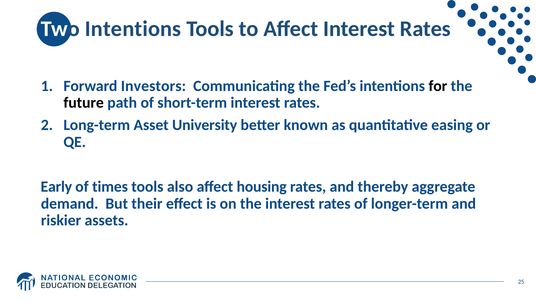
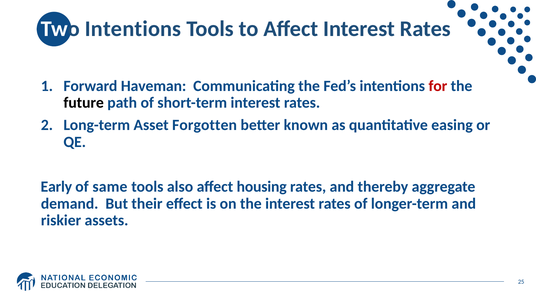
Investors: Investors -> Haveman (154, 86)
for colour: black -> red (438, 86)
University: University -> Forgotten (205, 125)
times: times -> same (110, 187)
